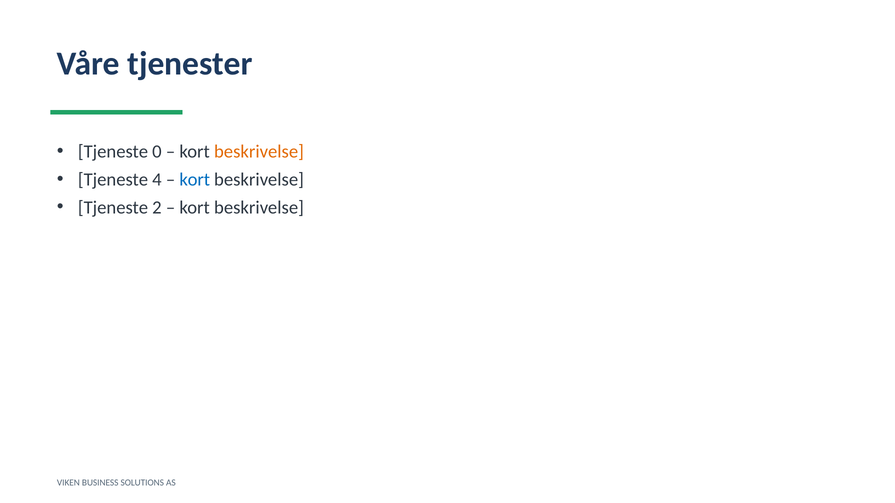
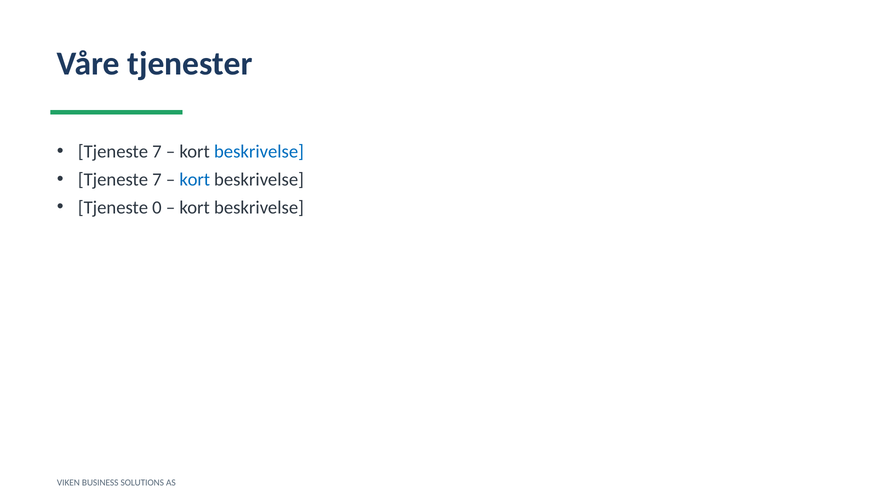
0: 0 -> 7 (157, 152)
beskrivelse colour: orange -> blue (259, 152)
4: 4 -> 7 (157, 180)
2: 2 -> 0 (157, 208)
